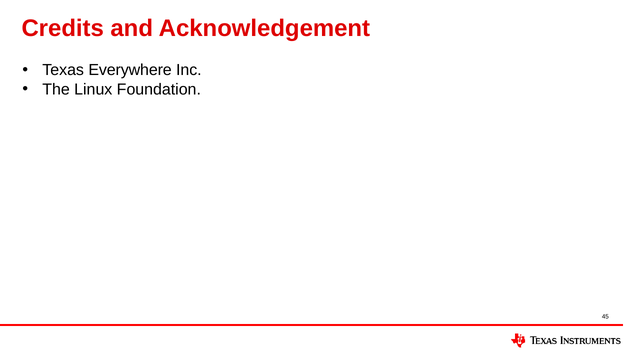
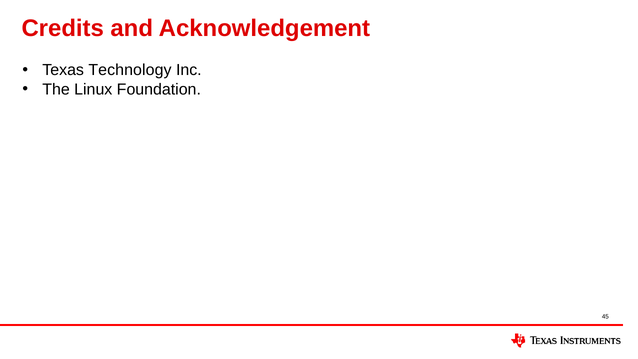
Everywhere: Everywhere -> Technology (130, 70)
